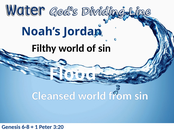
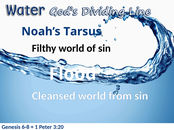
Jordan: Jordan -> Tarsus (83, 32)
